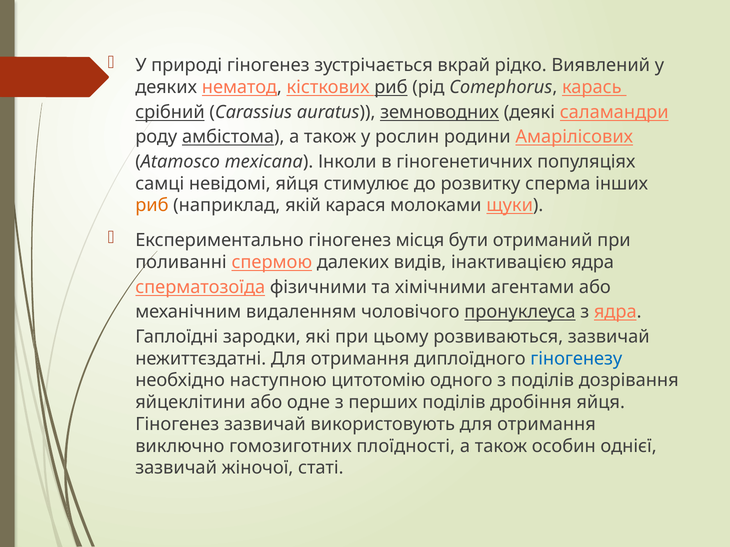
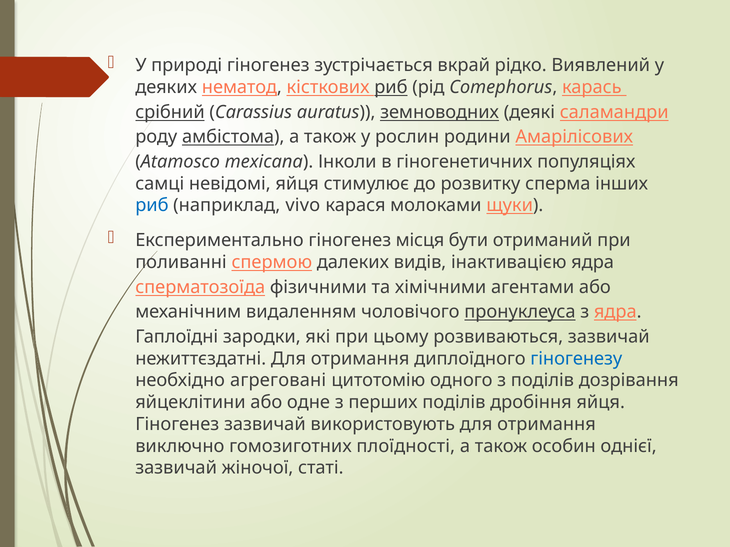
риб colour: orange -> blue (152, 206)
якій: якій -> vivo (303, 206)
наступною: наступною -> агреговані (278, 381)
